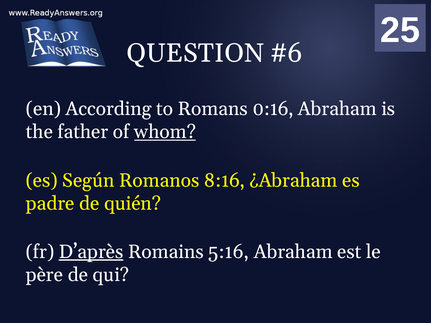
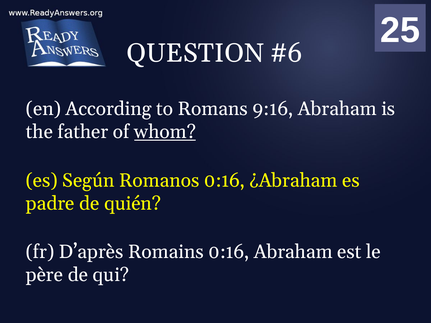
0:16: 0:16 -> 9:16 (273, 109)
Romanos 8:16: 8:16 -> 0:16 (225, 181)
D’après underline: present -> none (91, 252)
Romains 5:16: 5:16 -> 0:16 (229, 252)
